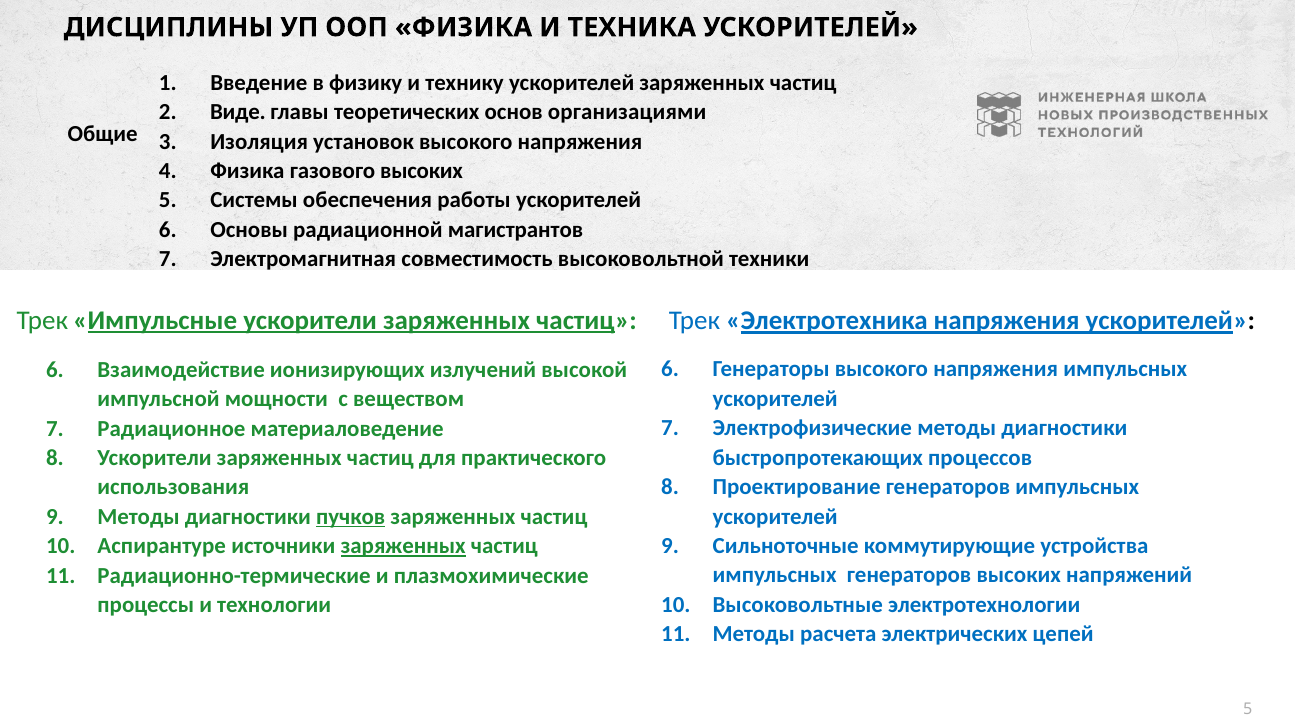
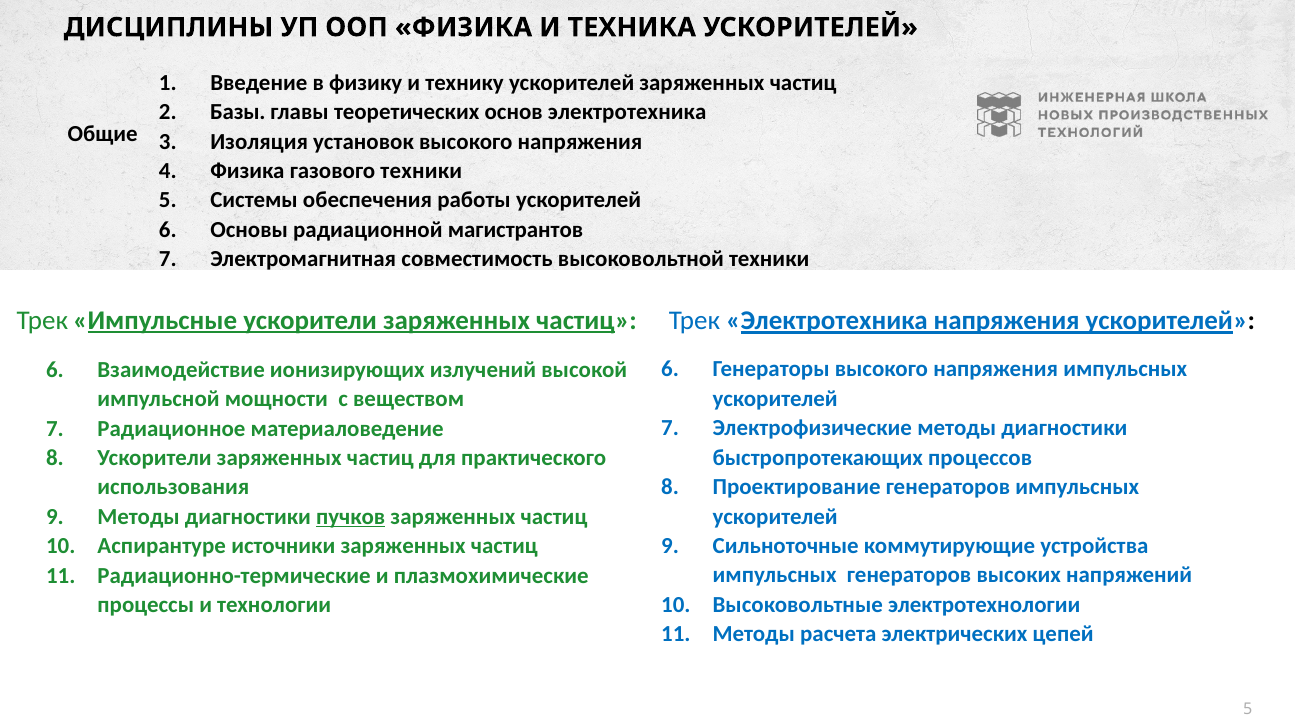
Виде: Виде -> Базы (238, 112)
основ организациями: организациями -> электротехника (627, 112)
газового высоких: высоких -> техники (421, 171)
заряженных underline: present -> none (403, 547)
